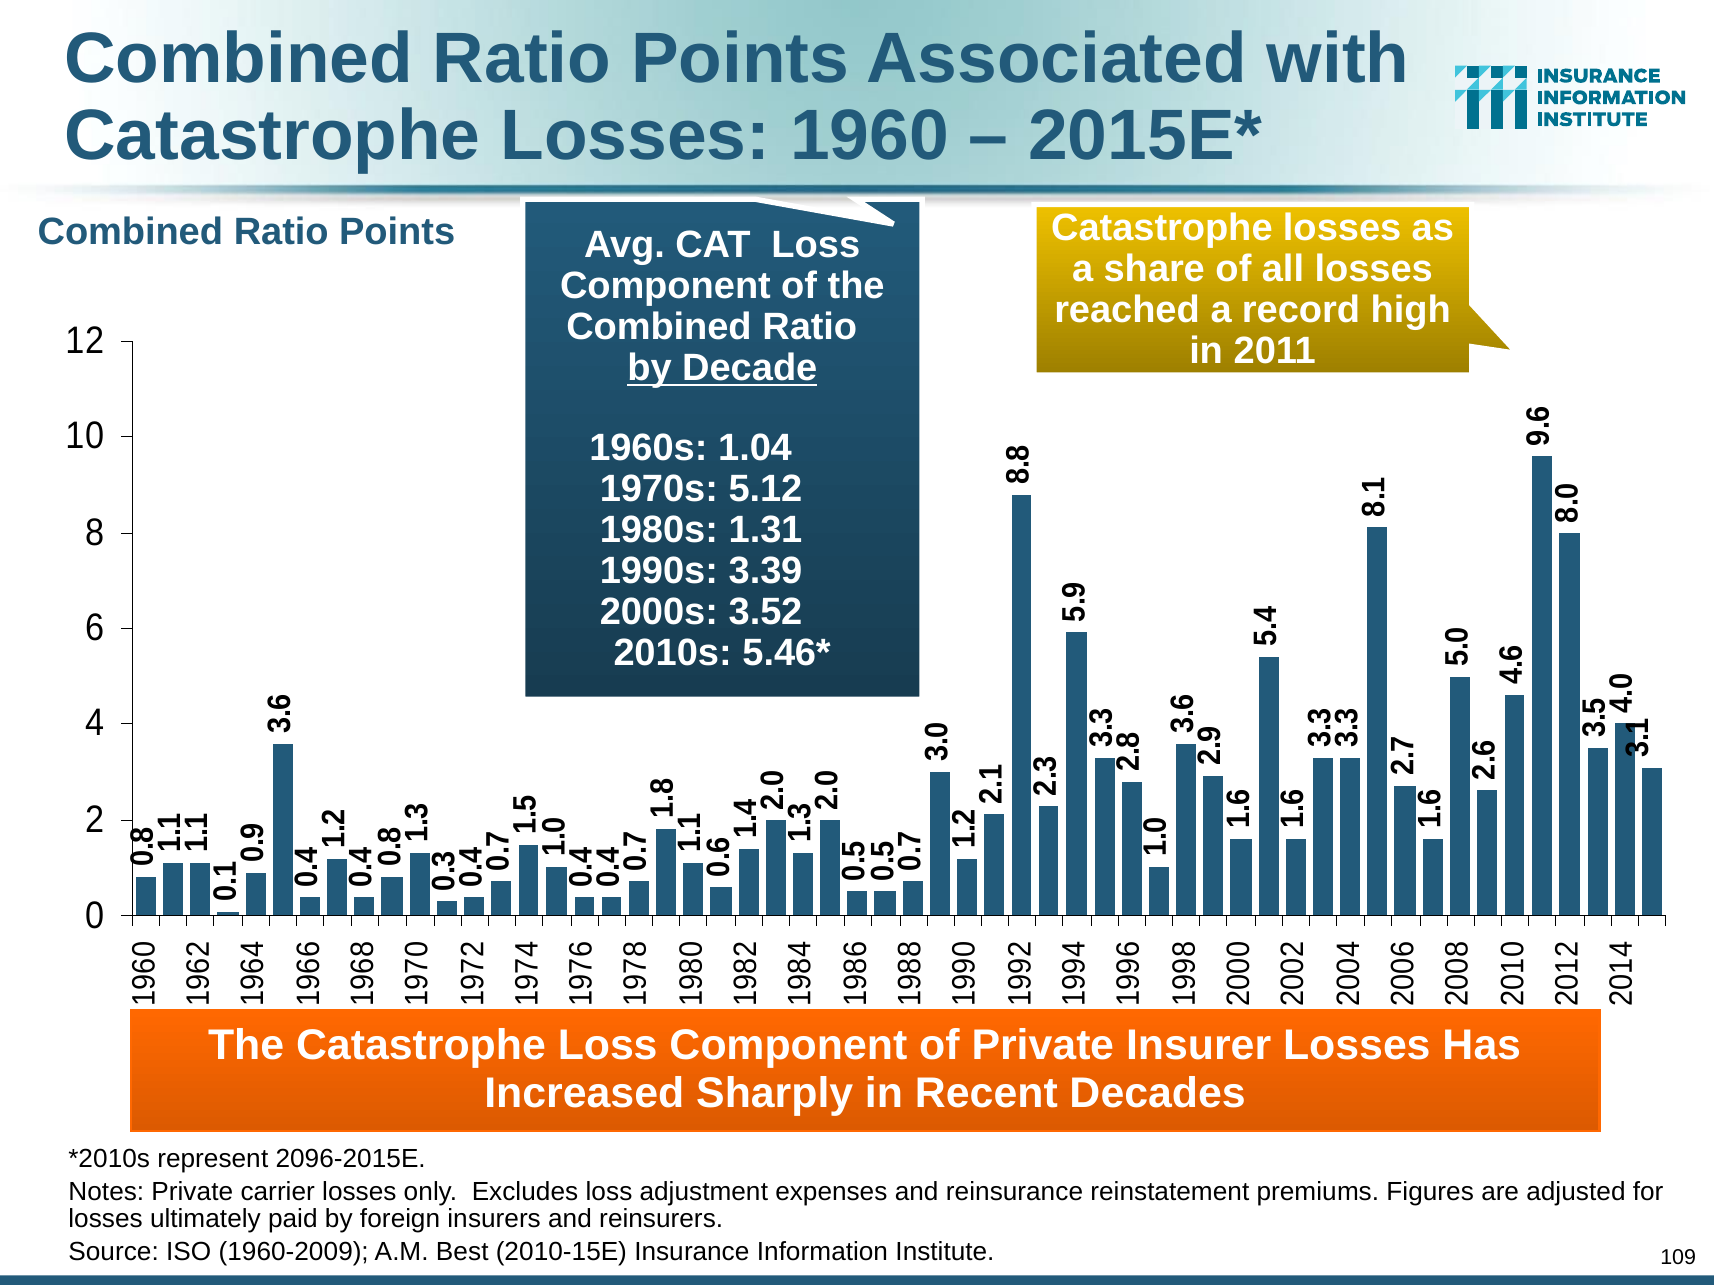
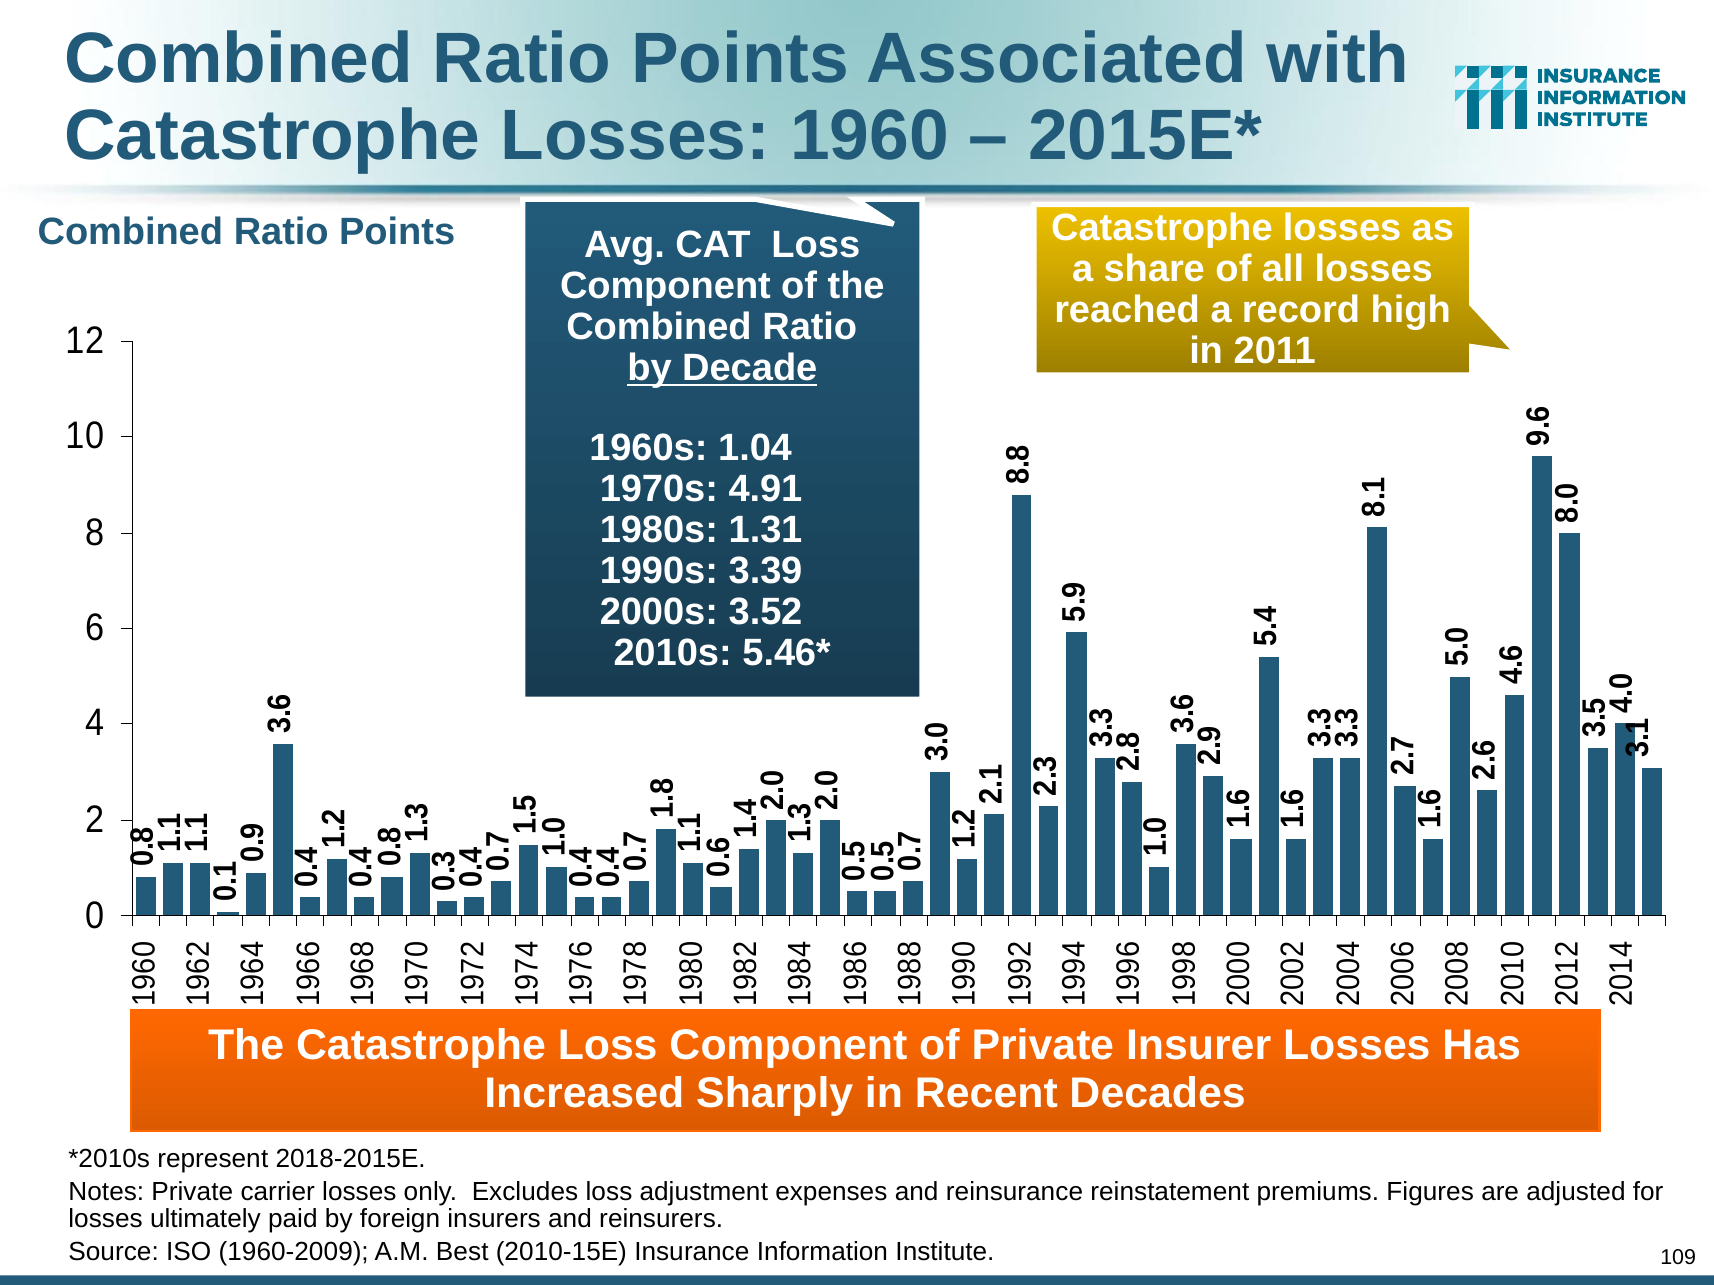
5.12: 5.12 -> 4.91 (766, 489)
2096-2015E: 2096-2015E -> 2018-2015E (351, 1159)
